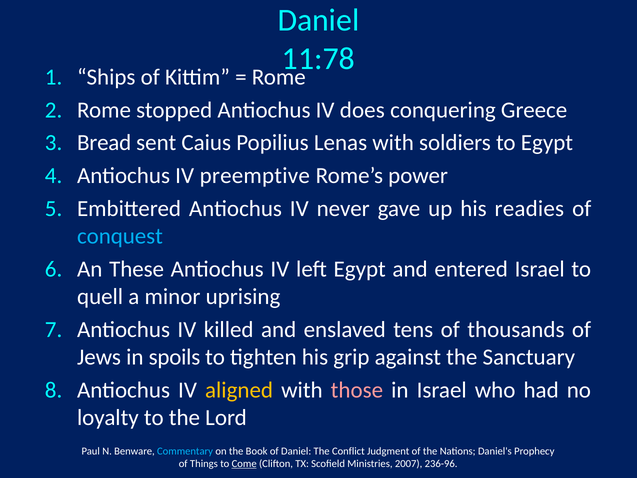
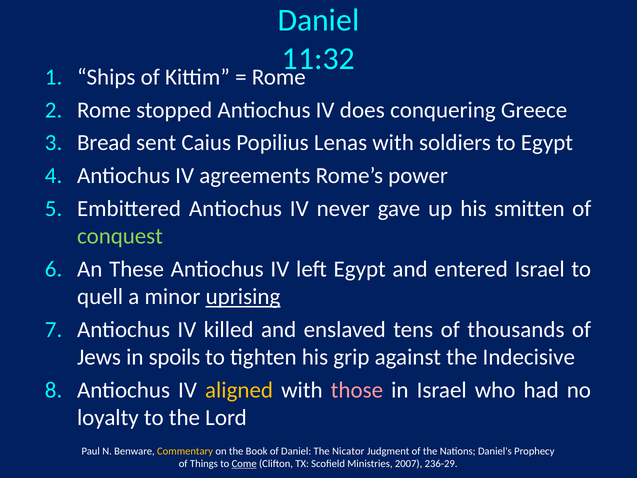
11:78: 11:78 -> 11:32 (318, 58)
preemptive: preemptive -> agreements (255, 176)
readies: readies -> smitten (530, 209)
conquest colour: light blue -> light green (120, 236)
uprising underline: none -> present (243, 297)
Sanctuary: Sanctuary -> Indecisive (529, 357)
Commentary colour: light blue -> yellow (185, 451)
Conflict: Conflict -> Nicator (348, 451)
236-96: 236-96 -> 236-29 (441, 464)
